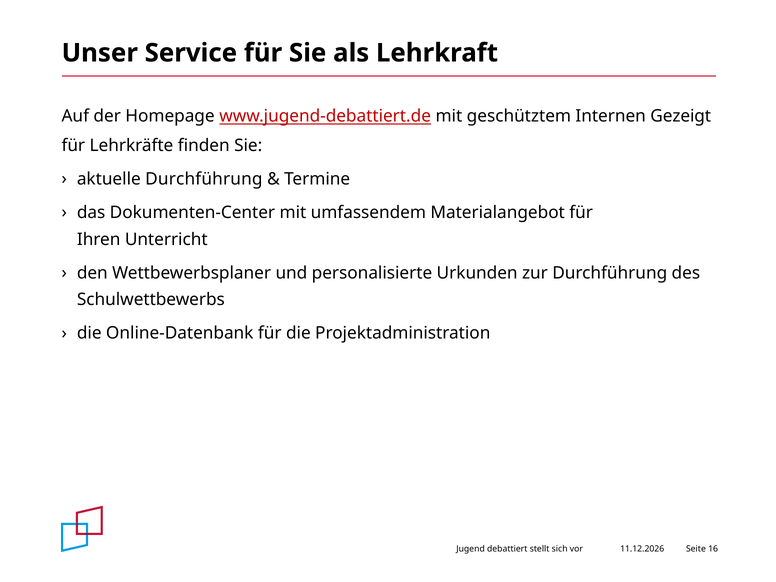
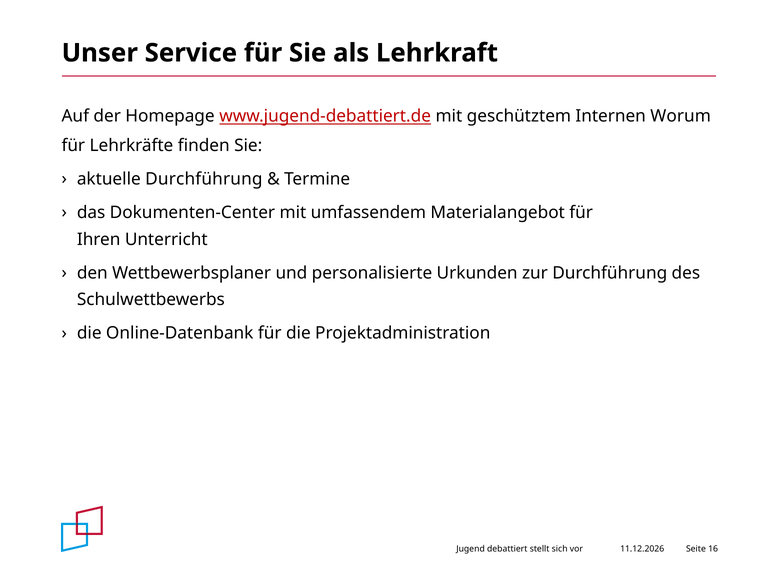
Gezeigt: Gezeigt -> Worum (681, 116)
